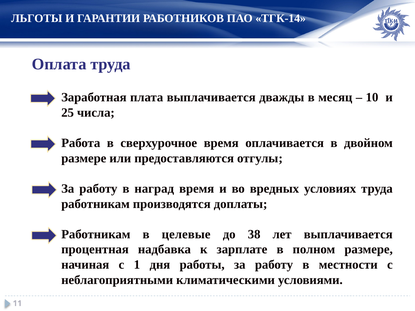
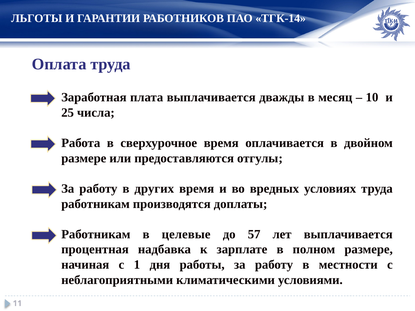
наград: наград -> других (154, 189)
38: 38 -> 57 (254, 234)
